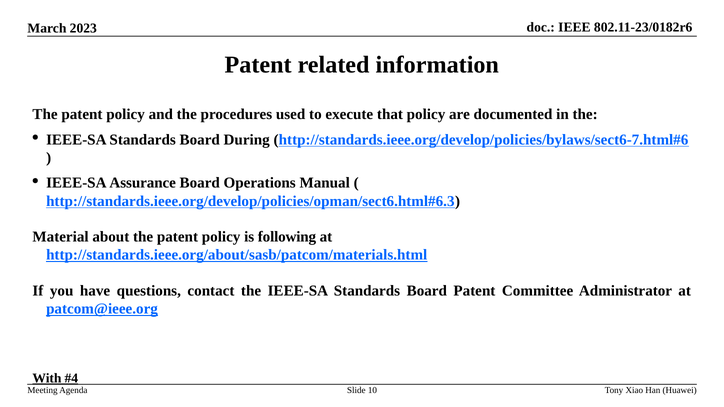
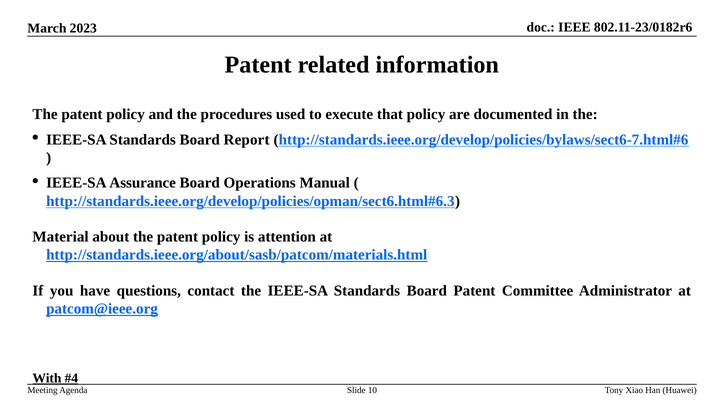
During: During -> Report (247, 140)
following: following -> attention (287, 237)
